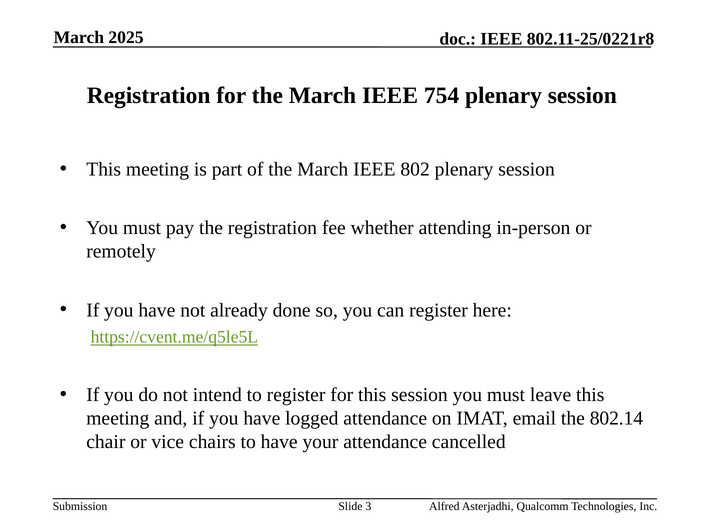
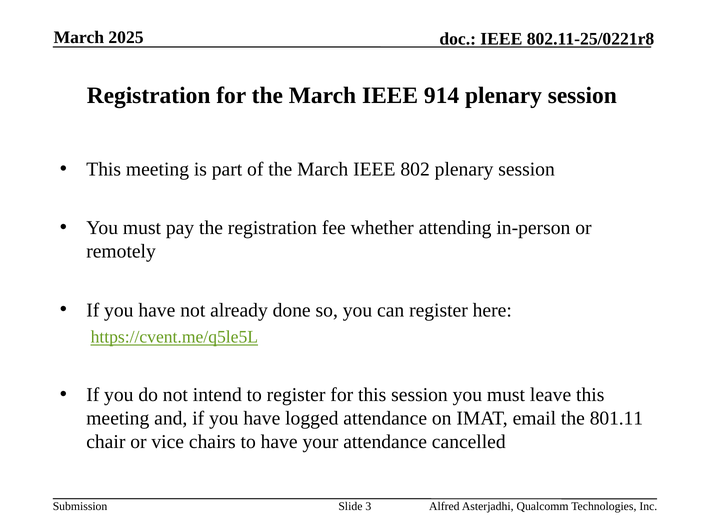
754: 754 -> 914 (442, 95)
802.14: 802.14 -> 801.11 (616, 418)
